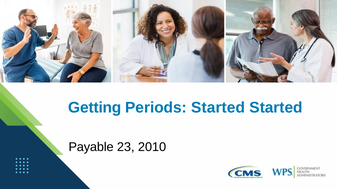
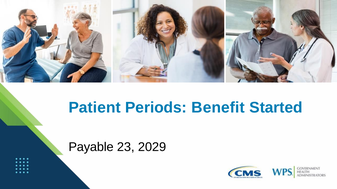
Getting: Getting -> Patient (95, 108)
Periods Started: Started -> Benefit (218, 108)
2010: 2010 -> 2029 (152, 148)
